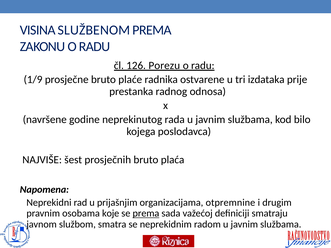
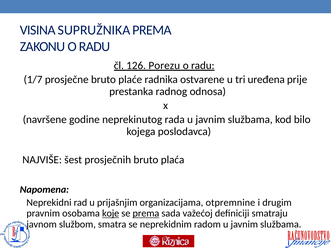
SLUŽBENOM: SLUŽBENOM -> SUPRUŽNIKA (94, 30)
1/9: 1/9 -> 1/7 (33, 80)
izdataka: izdataka -> uređena (266, 80)
koje underline: none -> present (111, 214)
